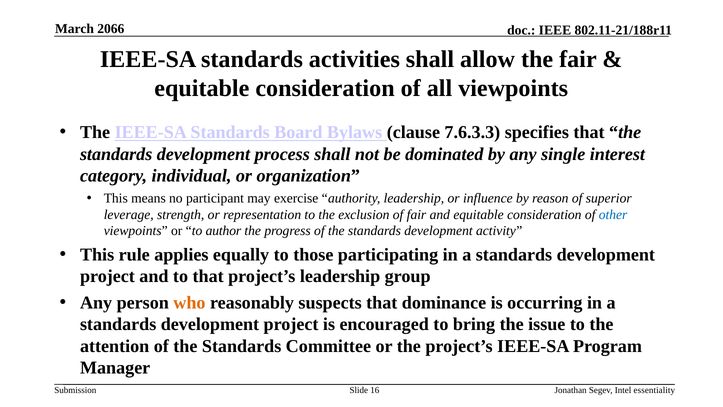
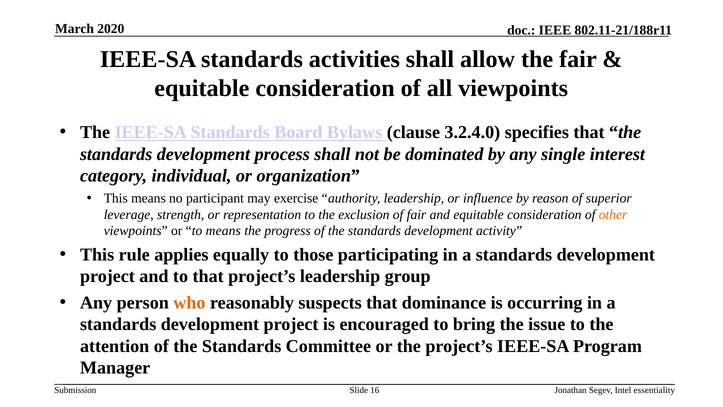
2066: 2066 -> 2020 (111, 29)
7.6.3.3: 7.6.3.3 -> 3.2.4.0 (472, 132)
other colour: blue -> orange (613, 214)
to author: author -> means (223, 231)
